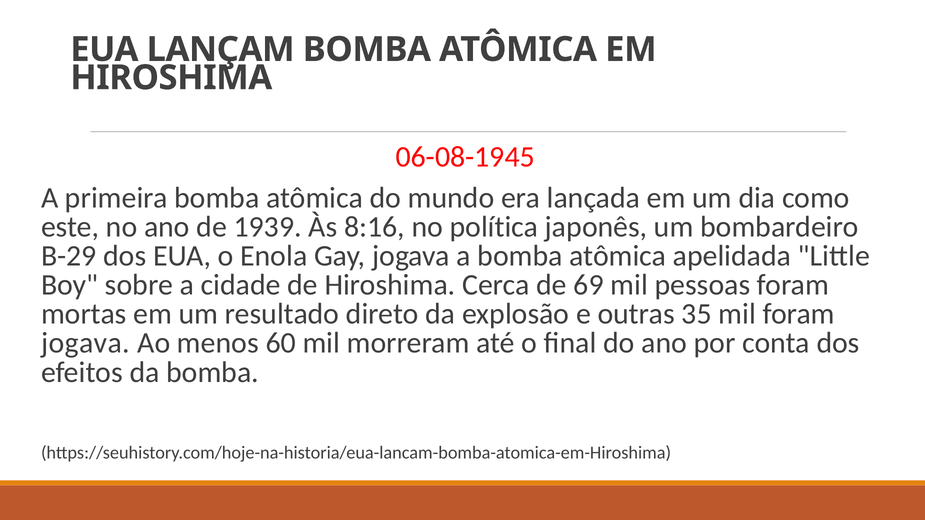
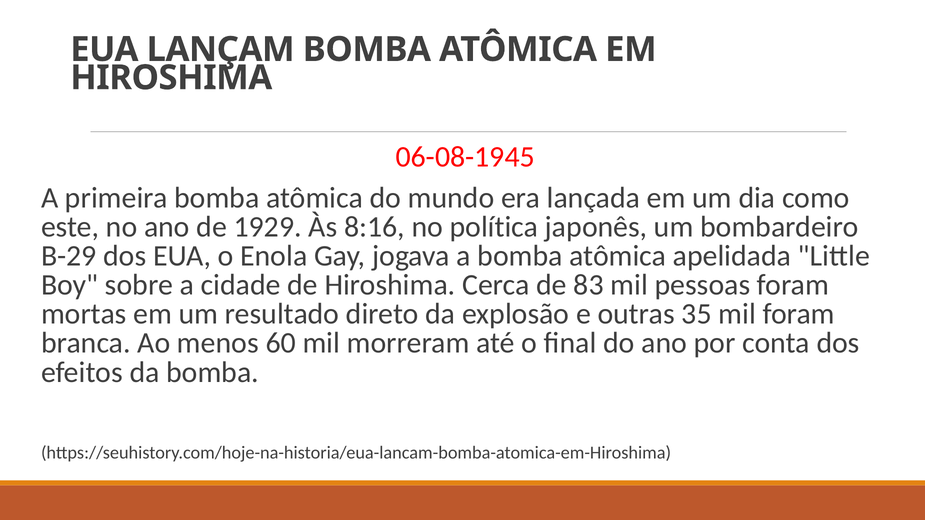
1939: 1939 -> 1929 (268, 227)
69: 69 -> 83 (589, 285)
jogava: jogava -> branca (86, 343)
